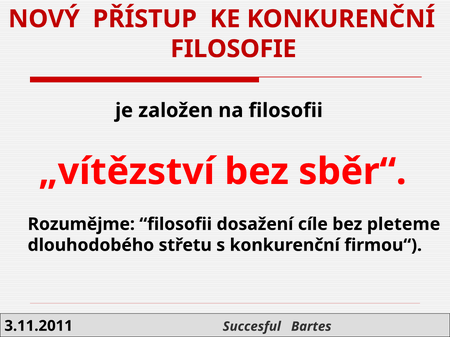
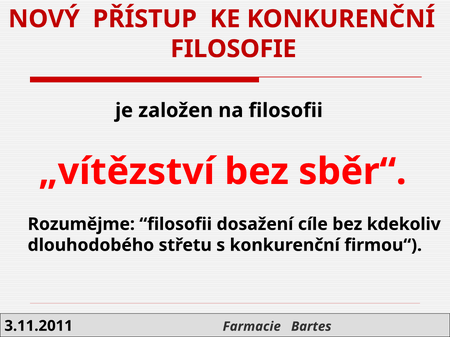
pleteme: pleteme -> kdekoliv (404, 224)
Succesful: Succesful -> Farmacie (252, 327)
